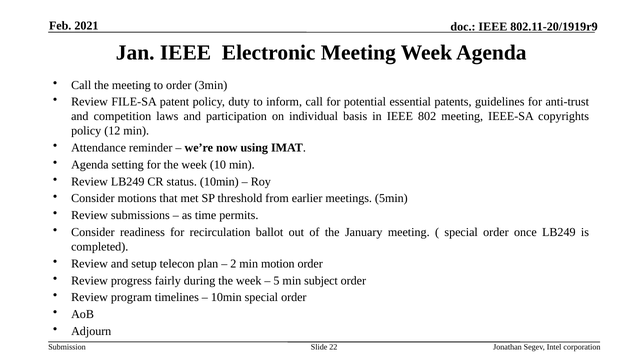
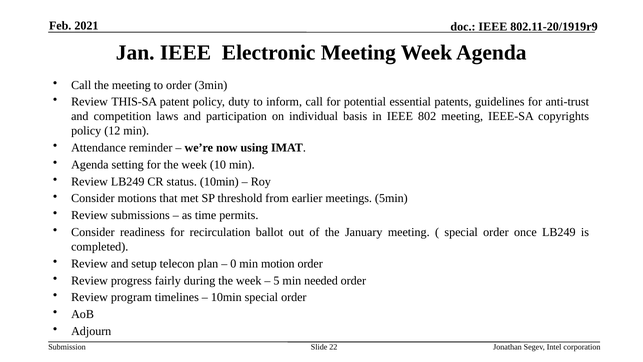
FILE-SA: FILE-SA -> THIS-SA (134, 102)
2: 2 -> 0 (233, 263)
subject: subject -> needed (321, 280)
